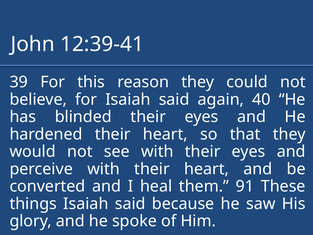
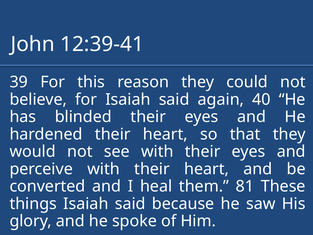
91: 91 -> 81 (245, 186)
